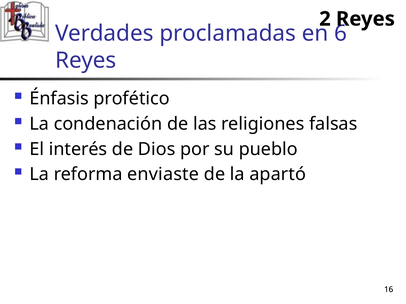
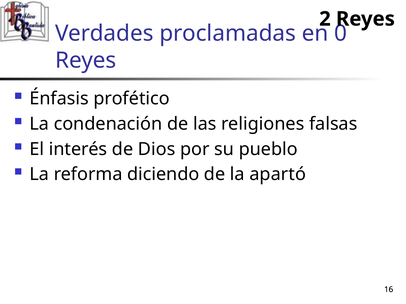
6: 6 -> 0 (341, 33)
enviaste: enviaste -> diciendo (163, 175)
